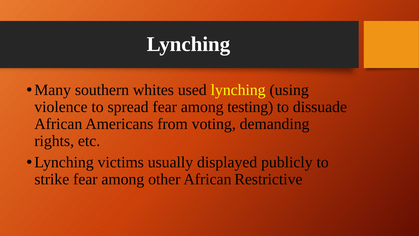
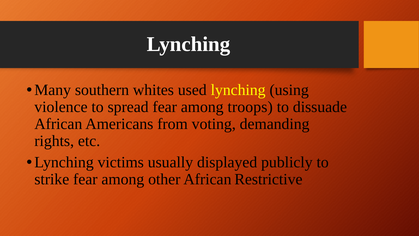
testing: testing -> troops (250, 107)
